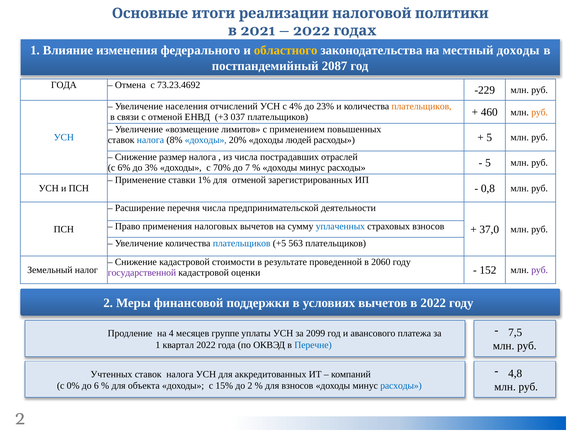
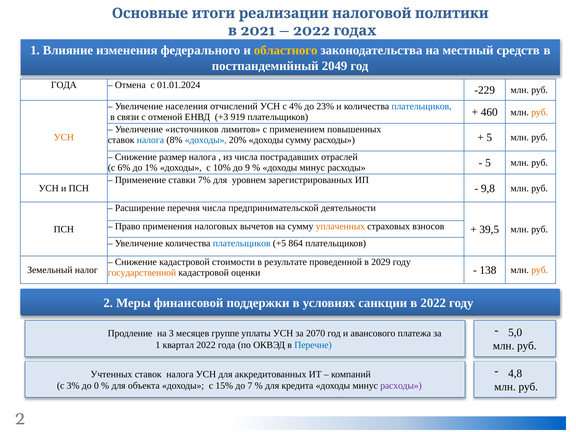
местный доходы: доходы -> средств (518, 50)
2087: 2087 -> 2049 (335, 66)
73.23.4692: 73.23.4692 -> 01.01.2024 (179, 85)
плательщиков colour: orange -> blue (421, 106)
037: 037 -> 919 (238, 117)
возмещение: возмещение -> источников (192, 129)
УСН colour: blue -> orange (64, 137)
доходы людей: людей -> сумму (298, 140)
3%: 3% -> 1% (151, 168)
70%: 70% -> 10% (222, 168)
7: 7 -> 9 (247, 168)
1%: 1% -> 7% (204, 180)
для отменой: отменой -> уровнем (249, 180)
0,8: 0,8 -> 9,8 (488, 188)
уплаченных colour: blue -> orange (340, 226)
37,0: 37,0 -> 39,5 (489, 229)
563: 563 -> 864 (296, 243)
2060: 2060 -> 2029 (381, 262)
государственной colour: purple -> orange (142, 273)
152: 152 -> 138 (488, 270)
руб colour: purple -> orange (540, 270)
условиях вычетов: вычетов -> санкции (383, 303)
7,5: 7,5 -> 5,0 (515, 333)
4: 4 -> 3 (171, 333)
2099: 2099 -> 2070 (316, 333)
0%: 0% -> 3% (73, 386)
6: 6 -> 0 (96, 386)
до 2: 2 -> 7 (250, 386)
для взносов: взносов -> кредита (297, 386)
расходы colour: blue -> purple (401, 386)
